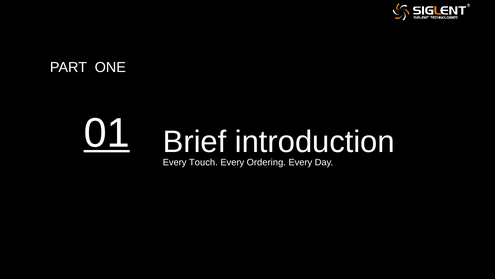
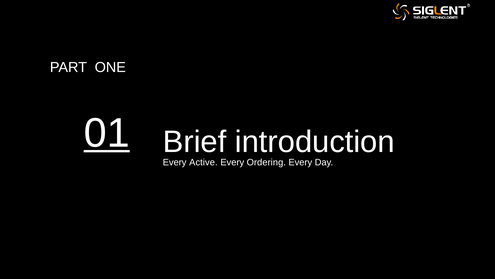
Touch: Touch -> Active (203, 162)
